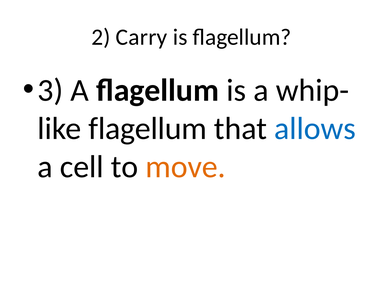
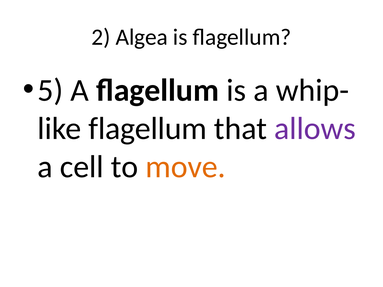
Carry: Carry -> Algea (142, 37)
3: 3 -> 5 (50, 90)
allows colour: blue -> purple (315, 129)
